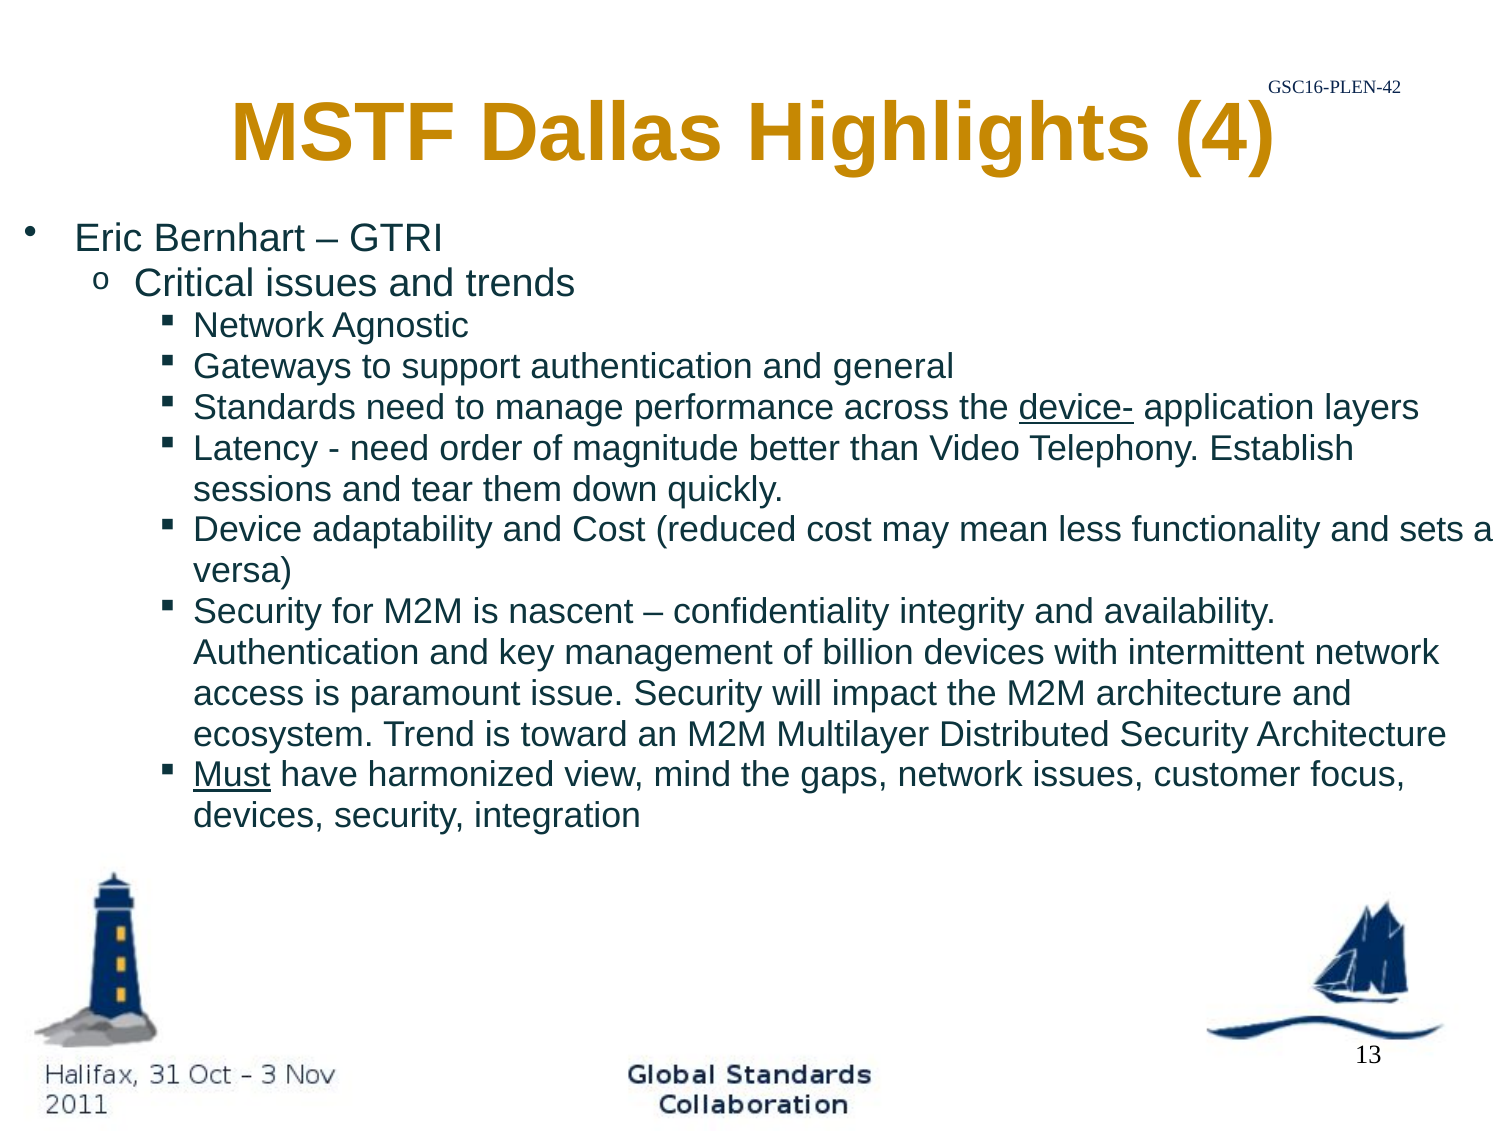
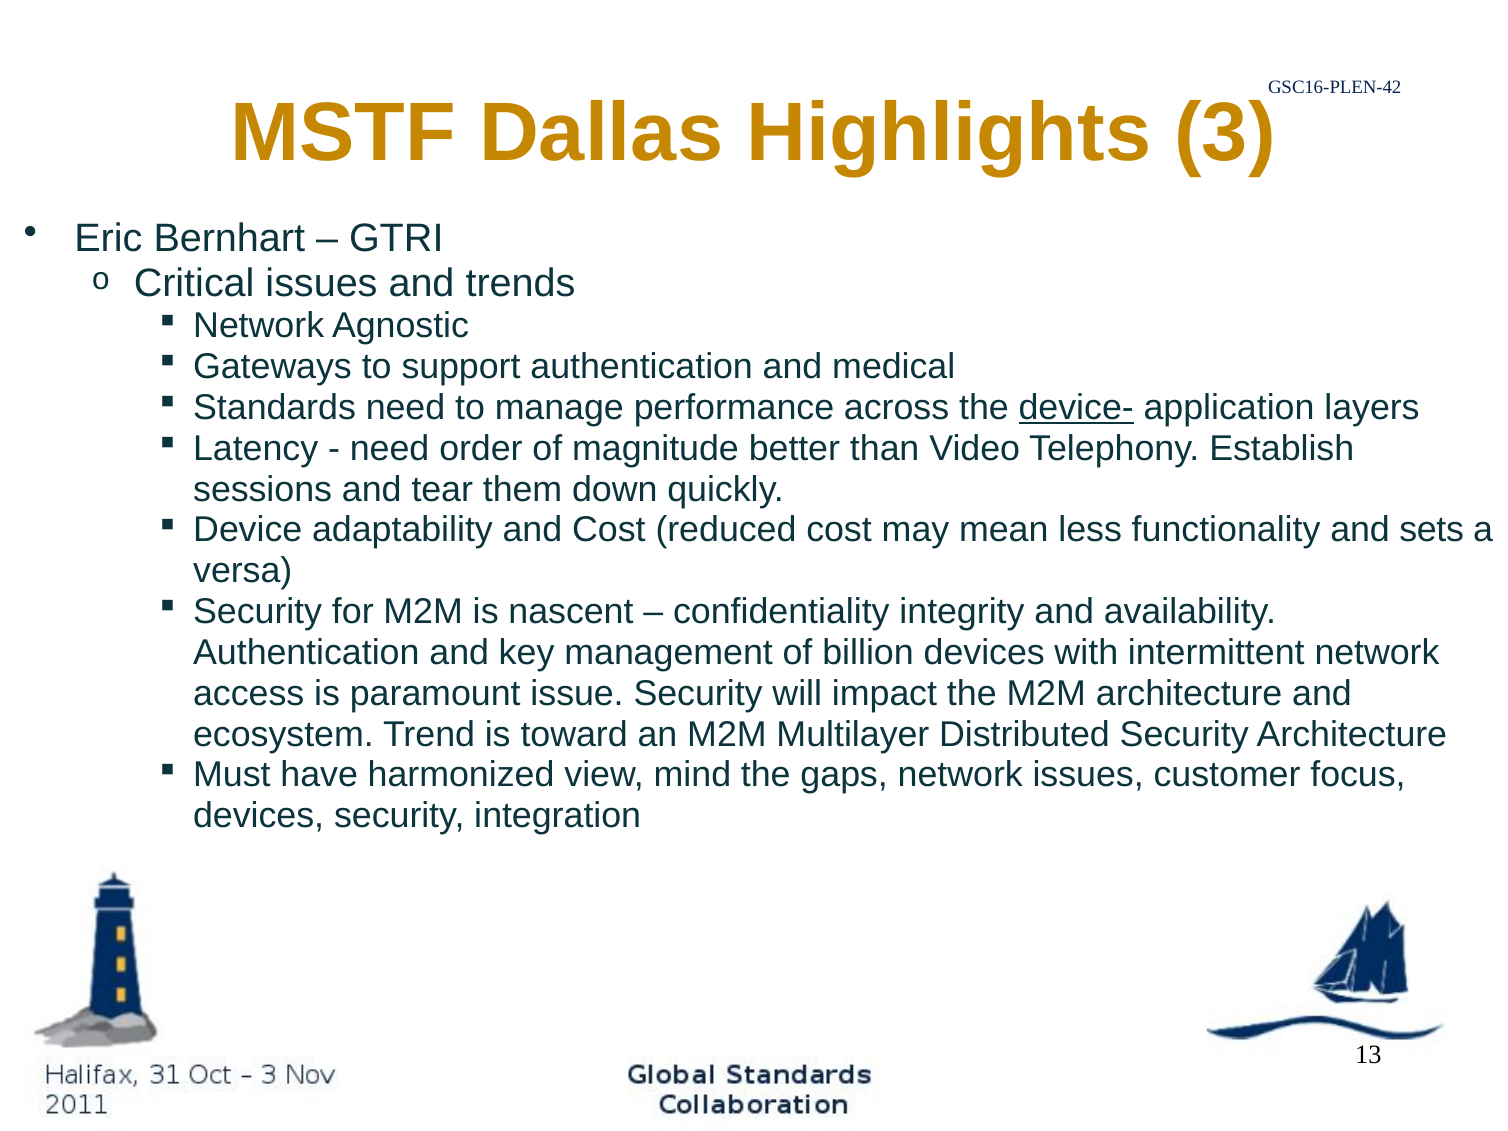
4: 4 -> 3 (1225, 133)
general: general -> medical (894, 367)
Must underline: present -> none (232, 775)
